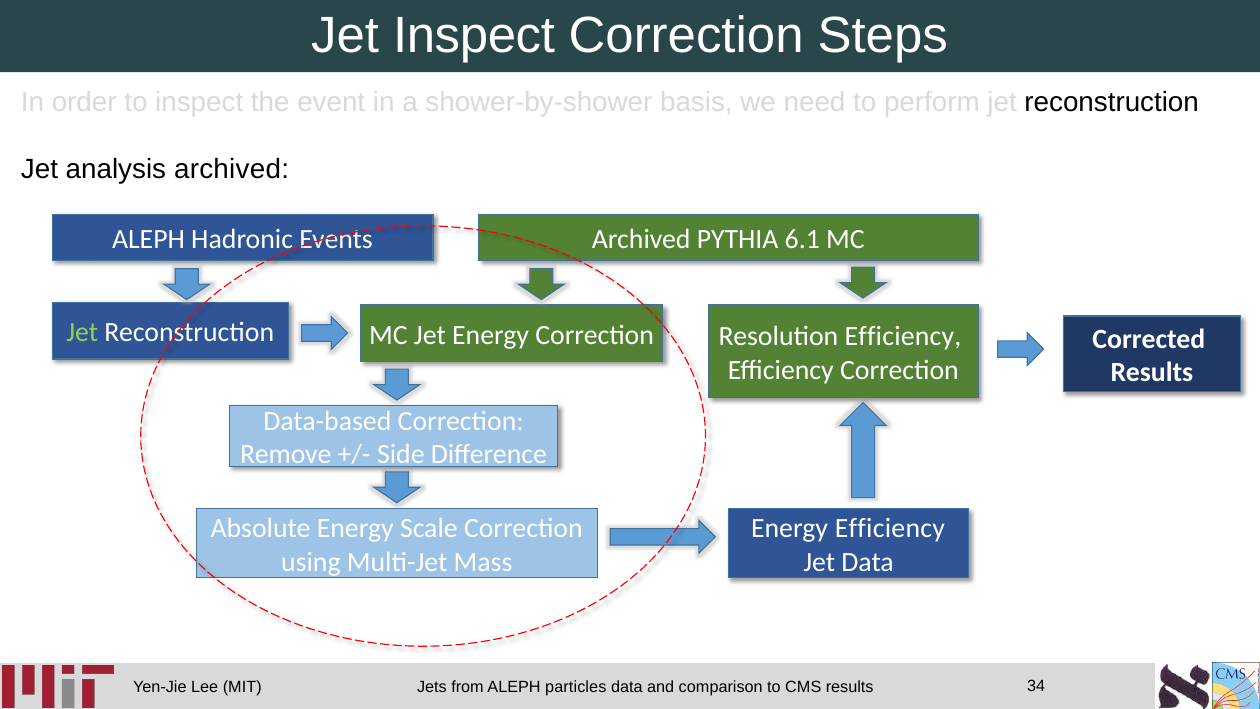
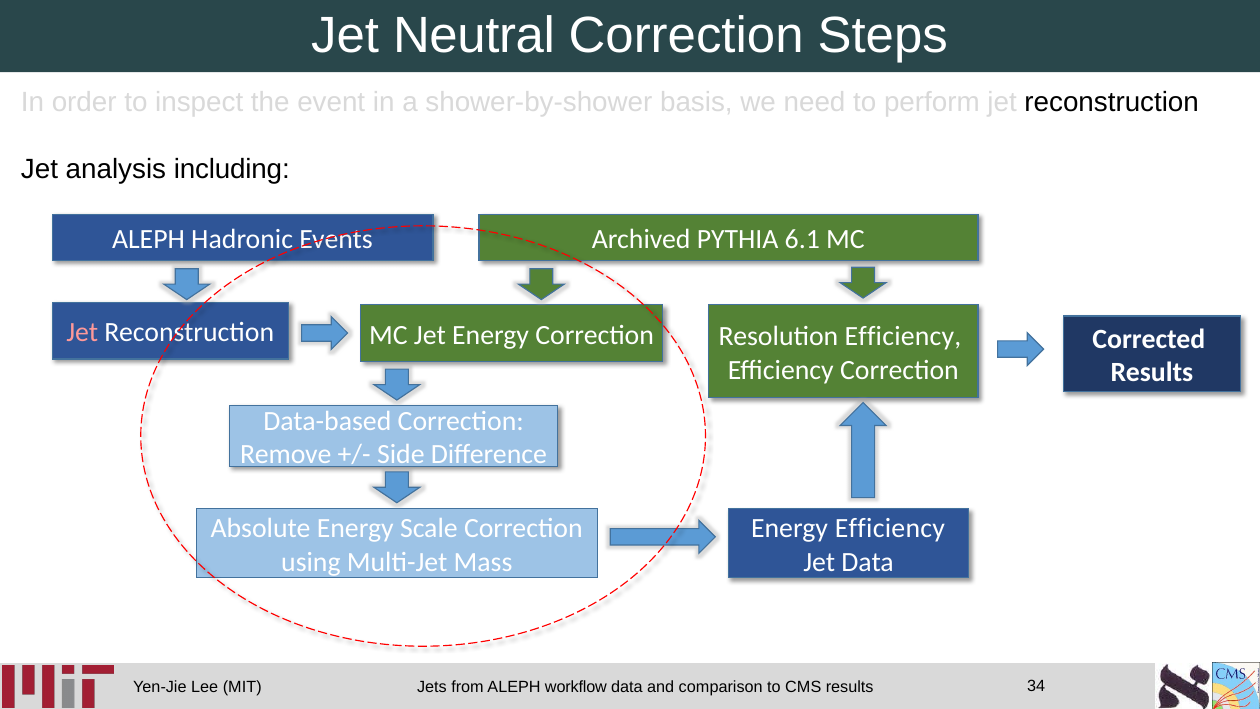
Jet Inspect: Inspect -> Neutral (474, 36)
analysis archived: archived -> including (232, 169)
Jet colour: light green -> pink (82, 333)
particles: particles -> workflow (576, 687)
